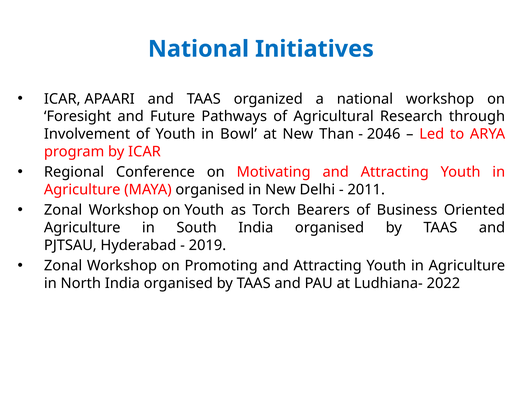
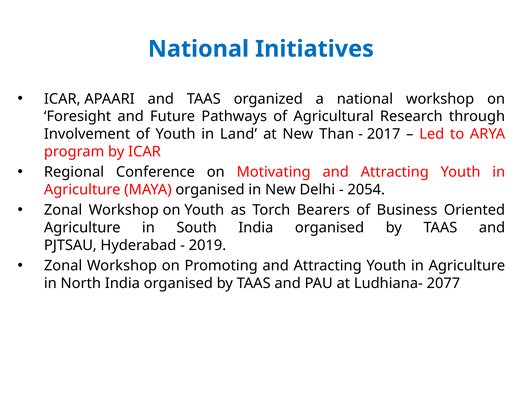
Bowl: Bowl -> Land (239, 134)
2046: 2046 -> 2017 (384, 134)
2011: 2011 -> 2054 (366, 190)
2022: 2022 -> 2077 (443, 283)
